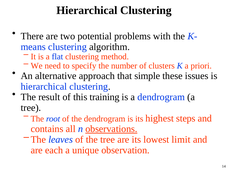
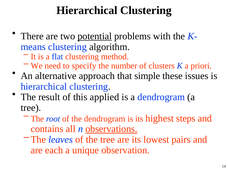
potential underline: none -> present (95, 36)
training: training -> applied (104, 97)
limit: limit -> pairs (181, 140)
